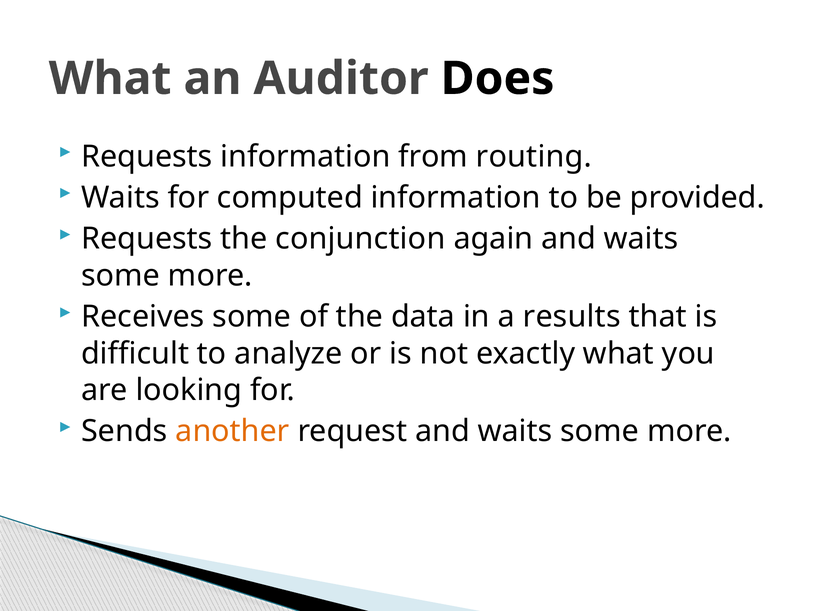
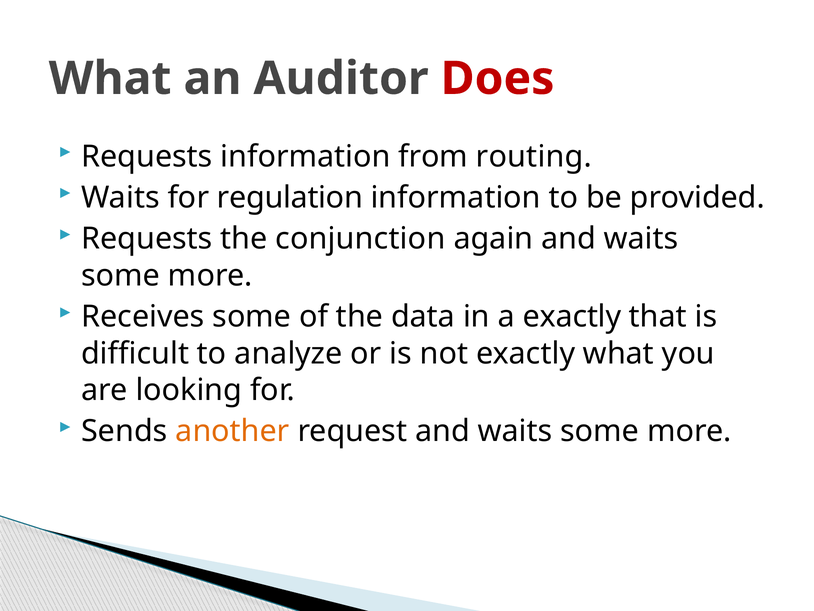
Does colour: black -> red (498, 79)
computed: computed -> regulation (290, 198)
a results: results -> exactly (572, 317)
